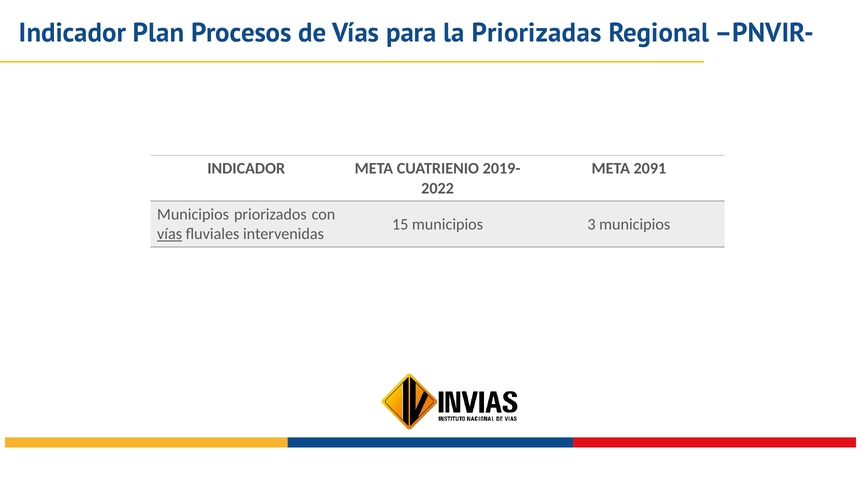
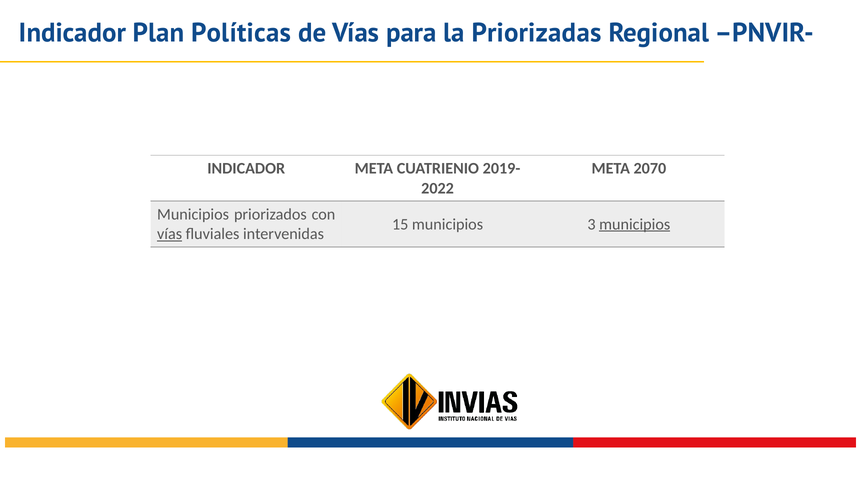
Procesos: Procesos -> Políticas (241, 33)
2091: 2091 -> 2070 (650, 169)
municipios underline: none -> present (635, 224)
